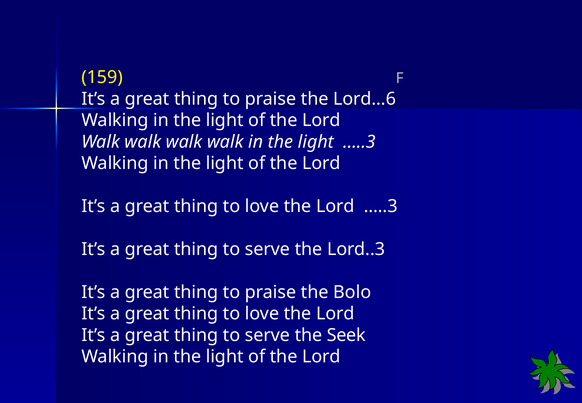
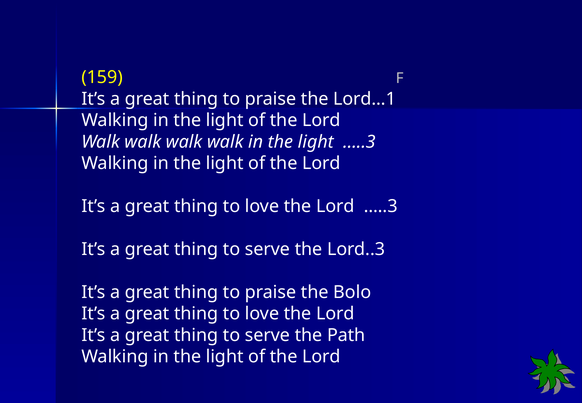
Lord…6: Lord…6 -> Lord…1 (365, 99)
Seek: Seek -> Path (346, 335)
